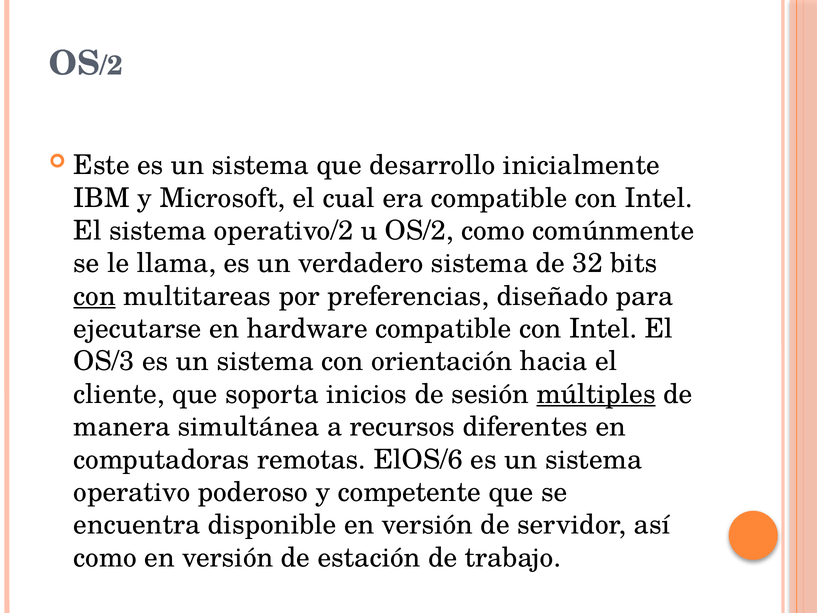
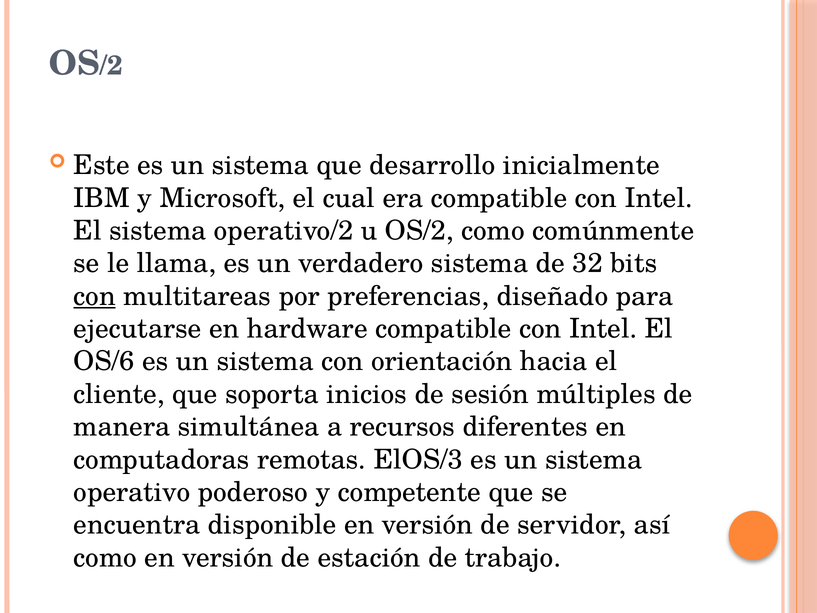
OS/3: OS/3 -> OS/6 (104, 361)
múltiples underline: present -> none (596, 394)
ElOS/6: ElOS/6 -> ElOS/3 (418, 459)
